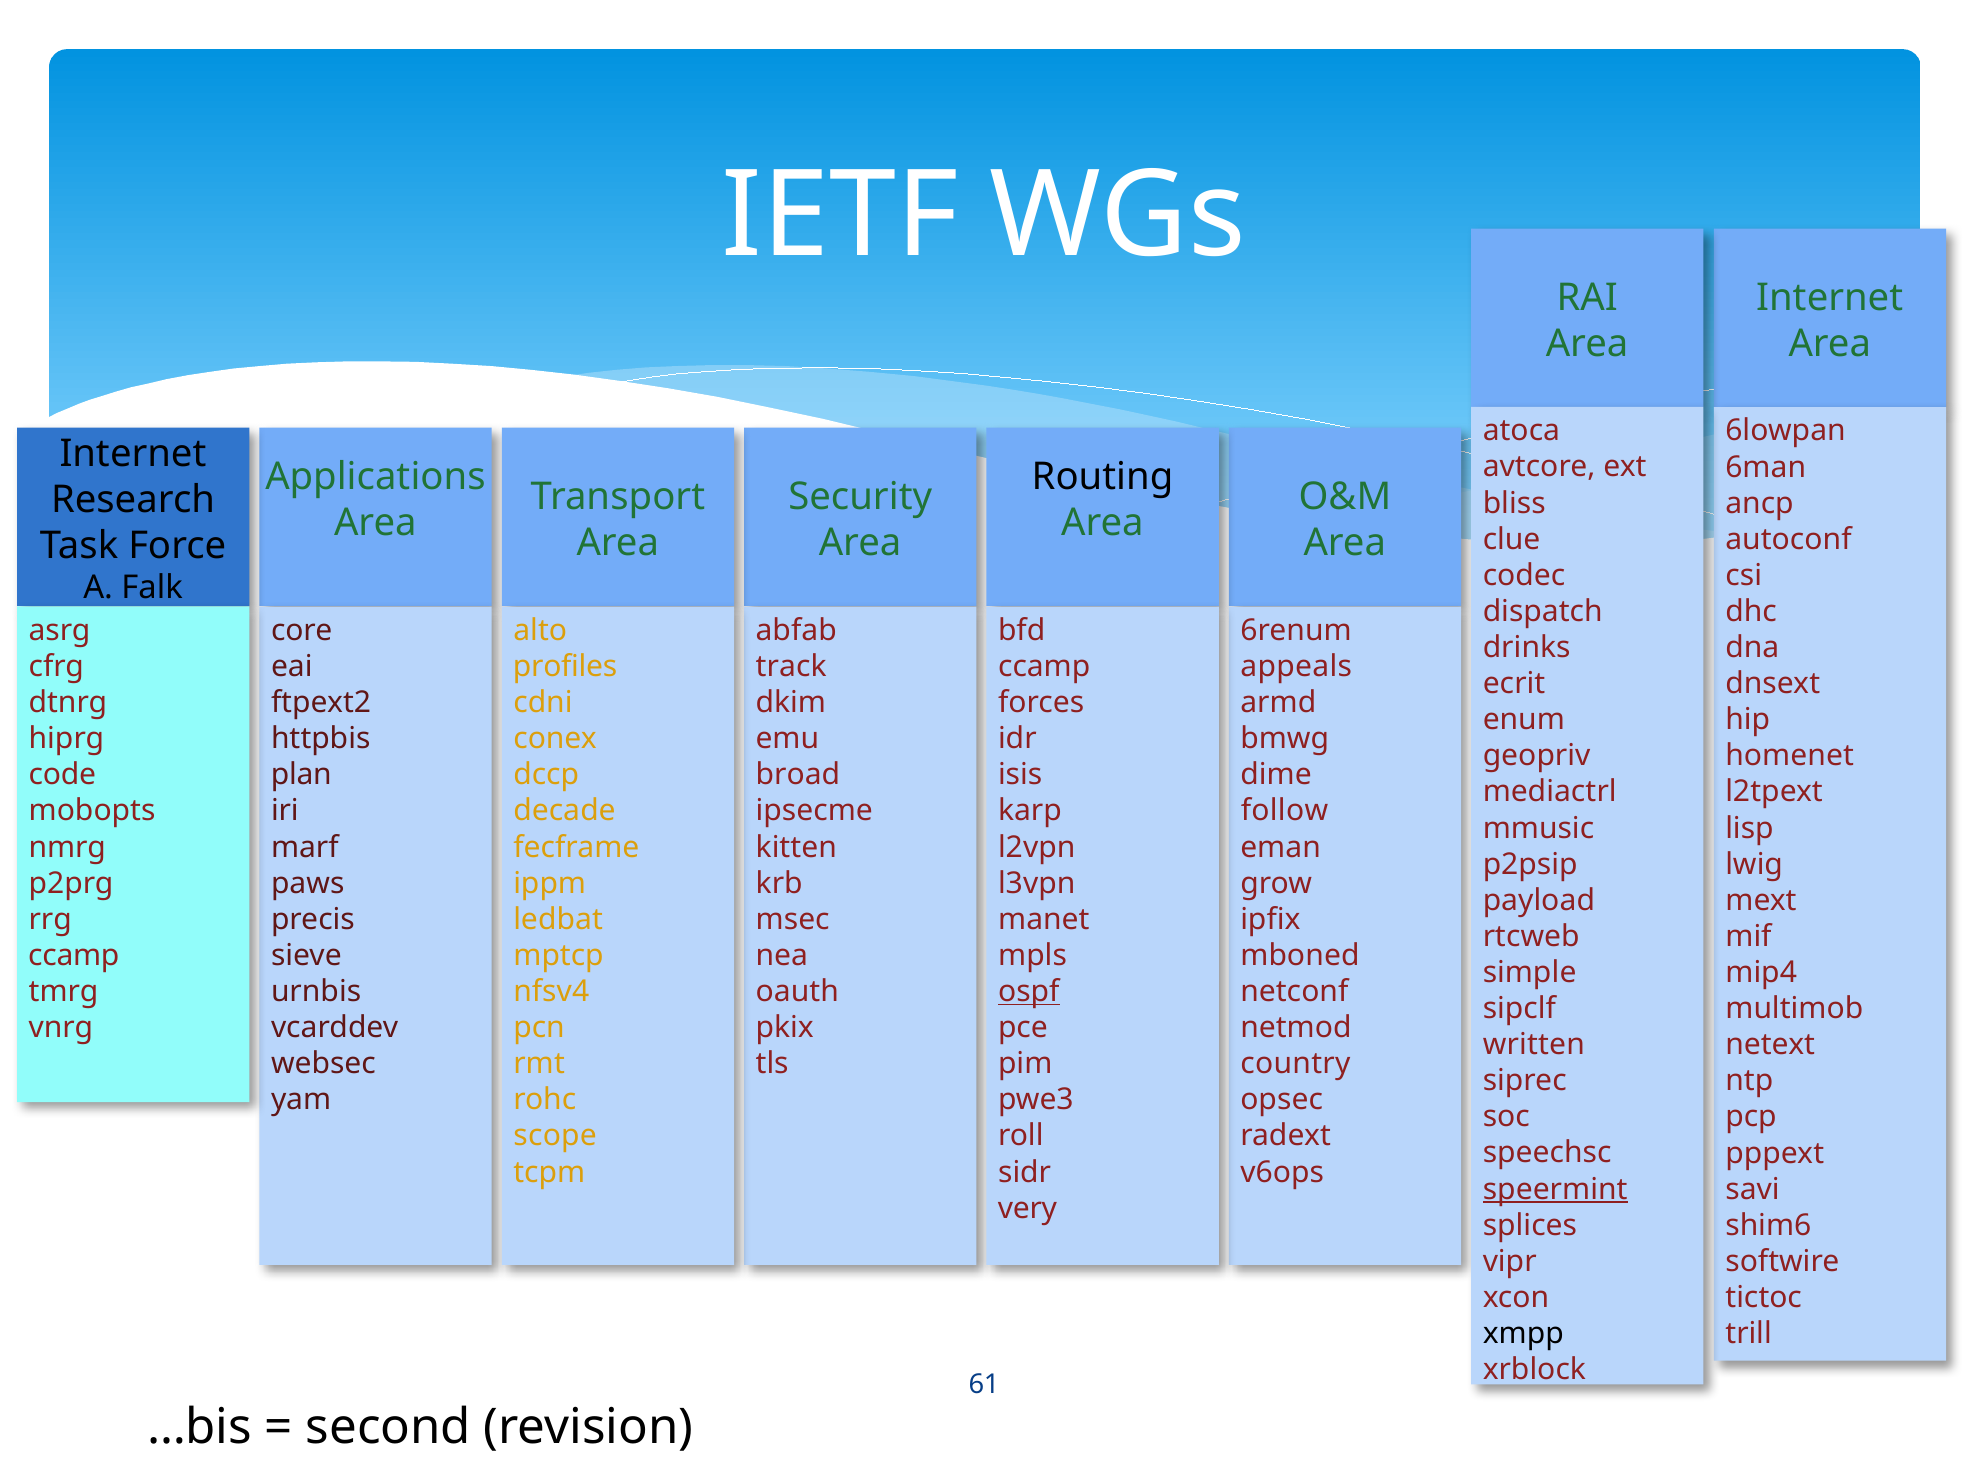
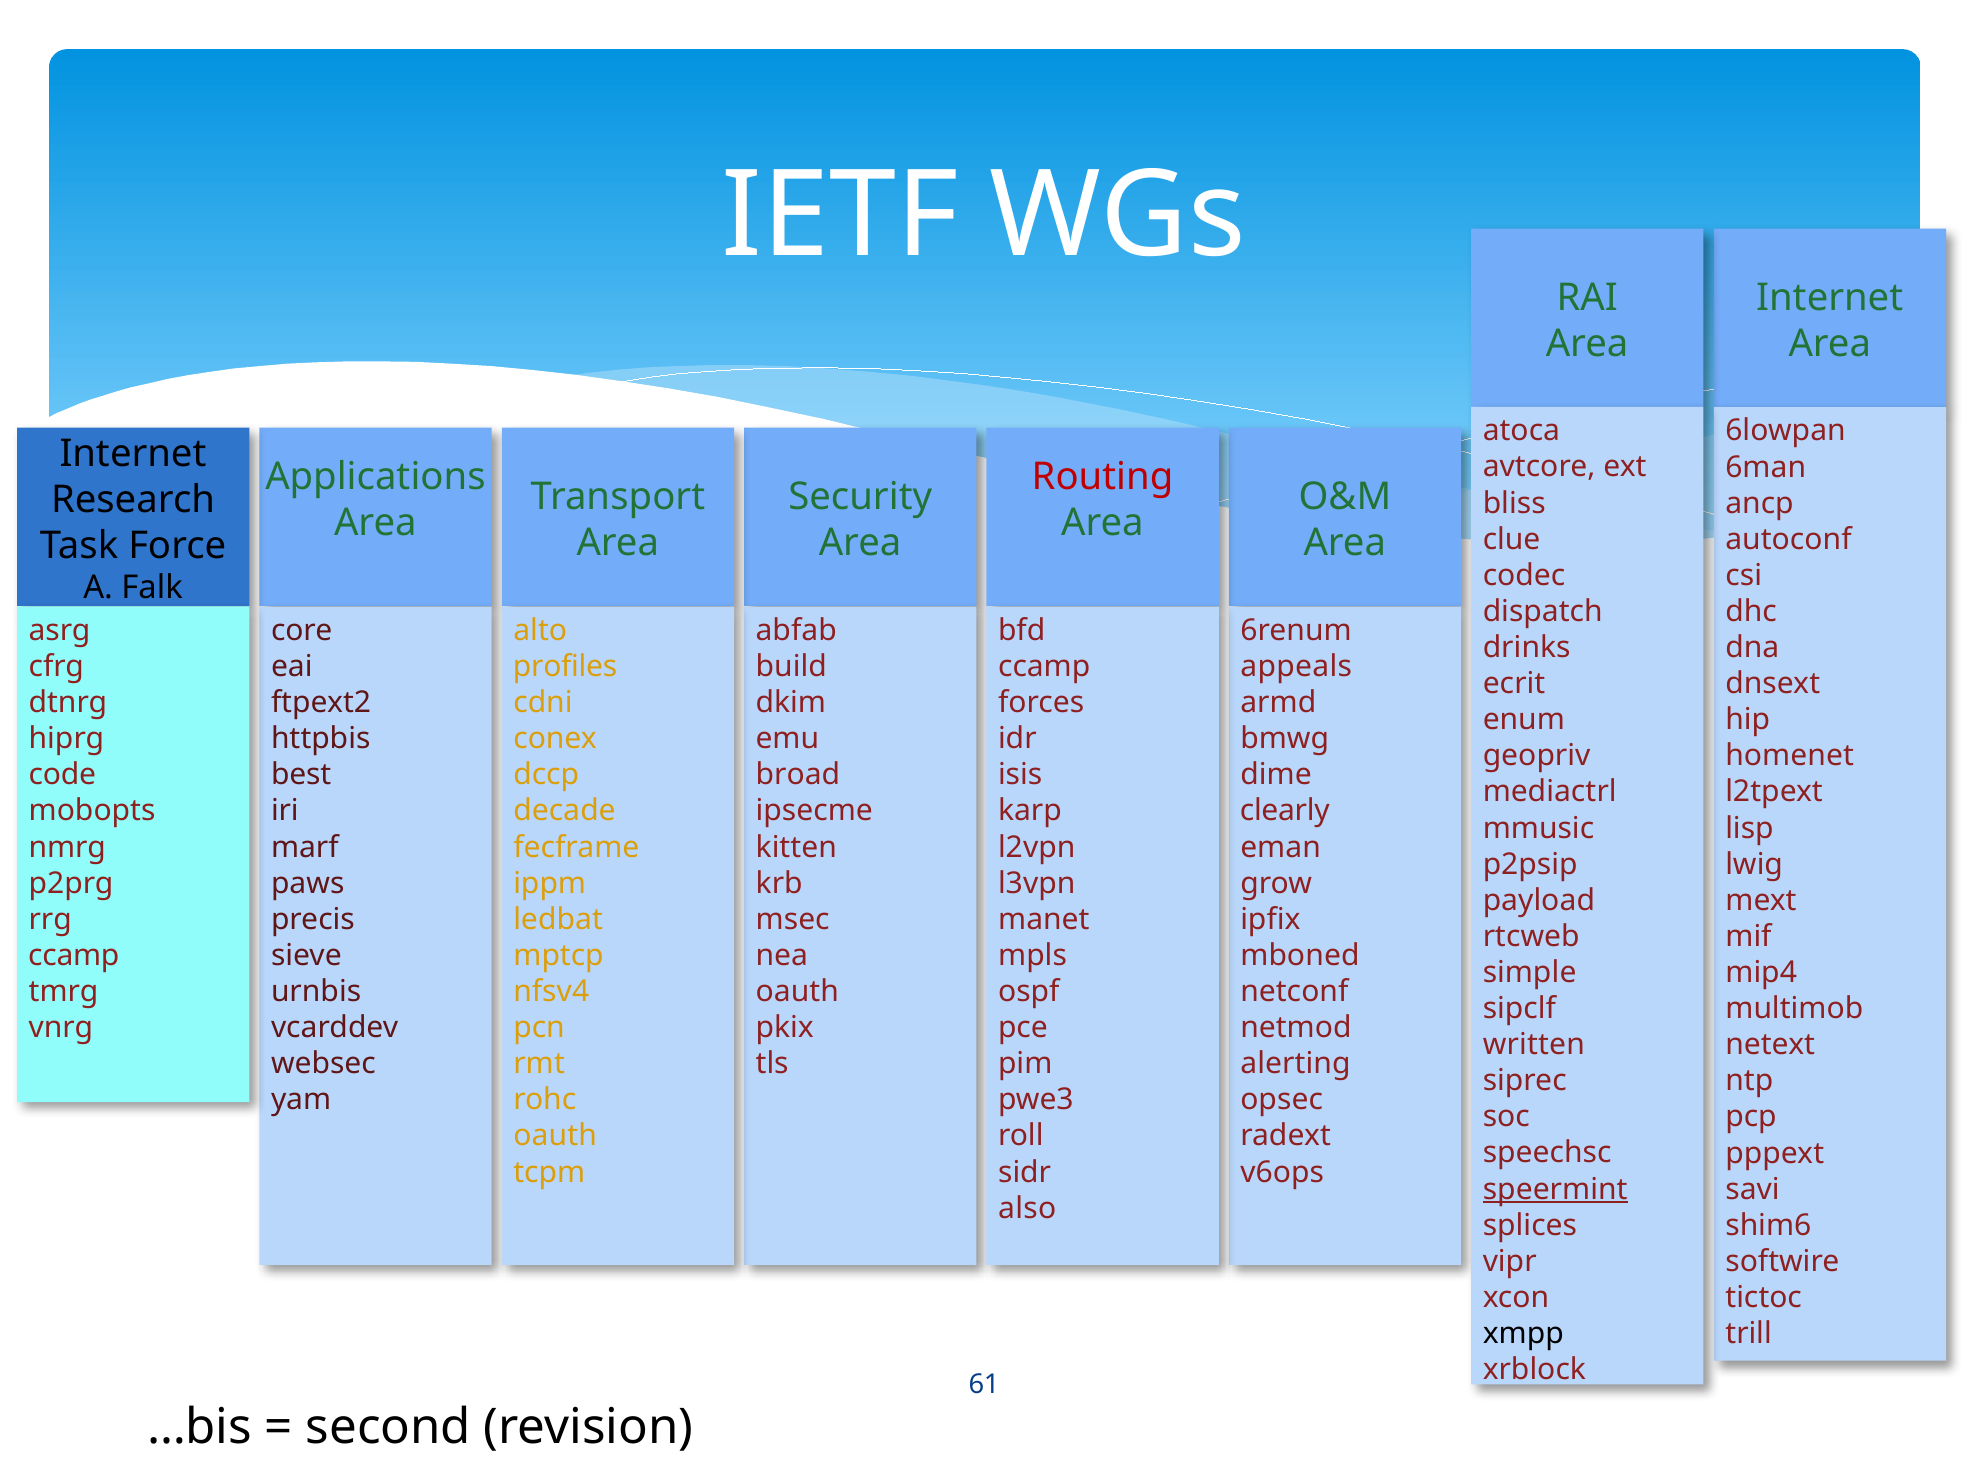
Routing colour: black -> red (1103, 477)
track: track -> build (791, 667)
plan: plan -> best (301, 775)
follow: follow -> clearly (1285, 811)
ospf underline: present -> none (1029, 992)
country: country -> alerting (1296, 1064)
scope: scope -> oauth (555, 1136)
very: very -> also (1027, 1208)
